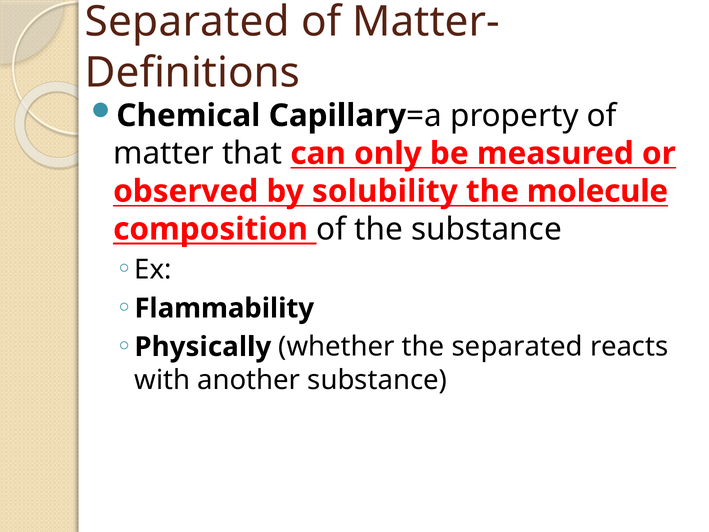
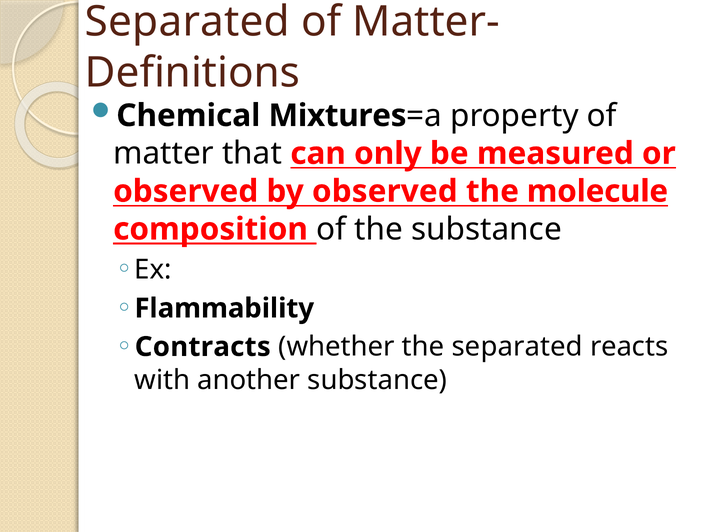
Capillary: Capillary -> Mixtures (337, 116)
by solubility: solubility -> observed (385, 191)
Physically: Physically -> Contracts (203, 347)
